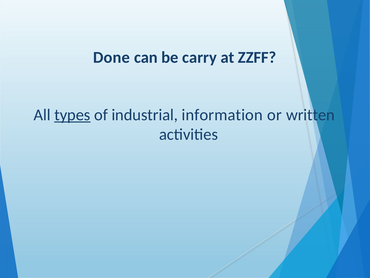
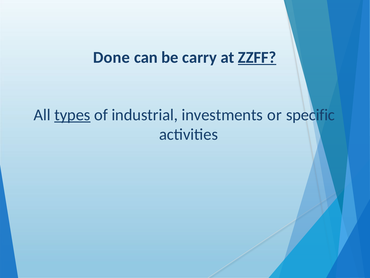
ZZFF underline: none -> present (257, 57)
information: information -> investments (222, 115)
written: written -> specific (310, 115)
